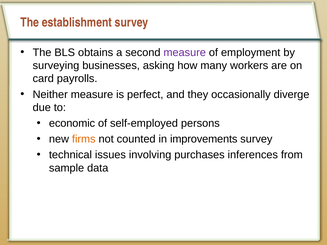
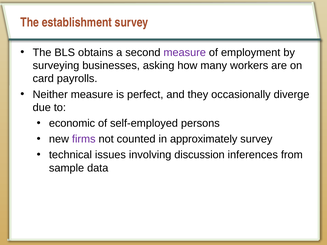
firms colour: orange -> purple (84, 139)
improvements: improvements -> approximately (204, 139)
purchases: purchases -> discussion (200, 155)
